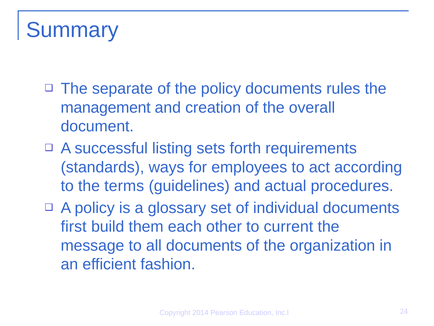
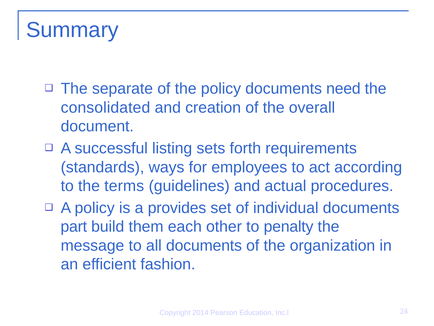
rules: rules -> need (343, 89)
management: management -> consolidated (105, 107)
glossary: glossary -> provides (177, 208)
first: first -> part (74, 226)
current: current -> penalty (289, 226)
